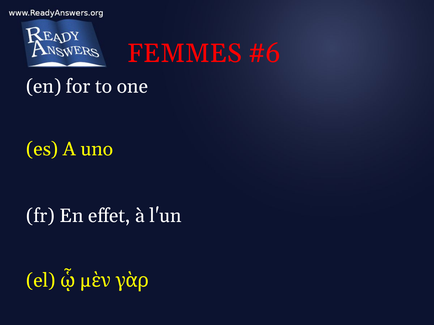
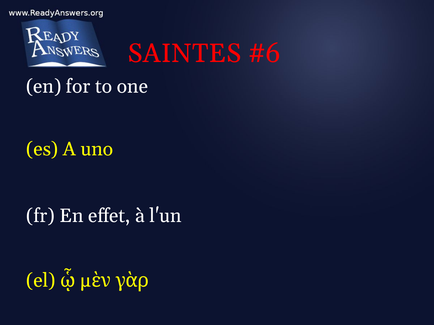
FEMMES: FEMMES -> SAINTES (185, 54)
